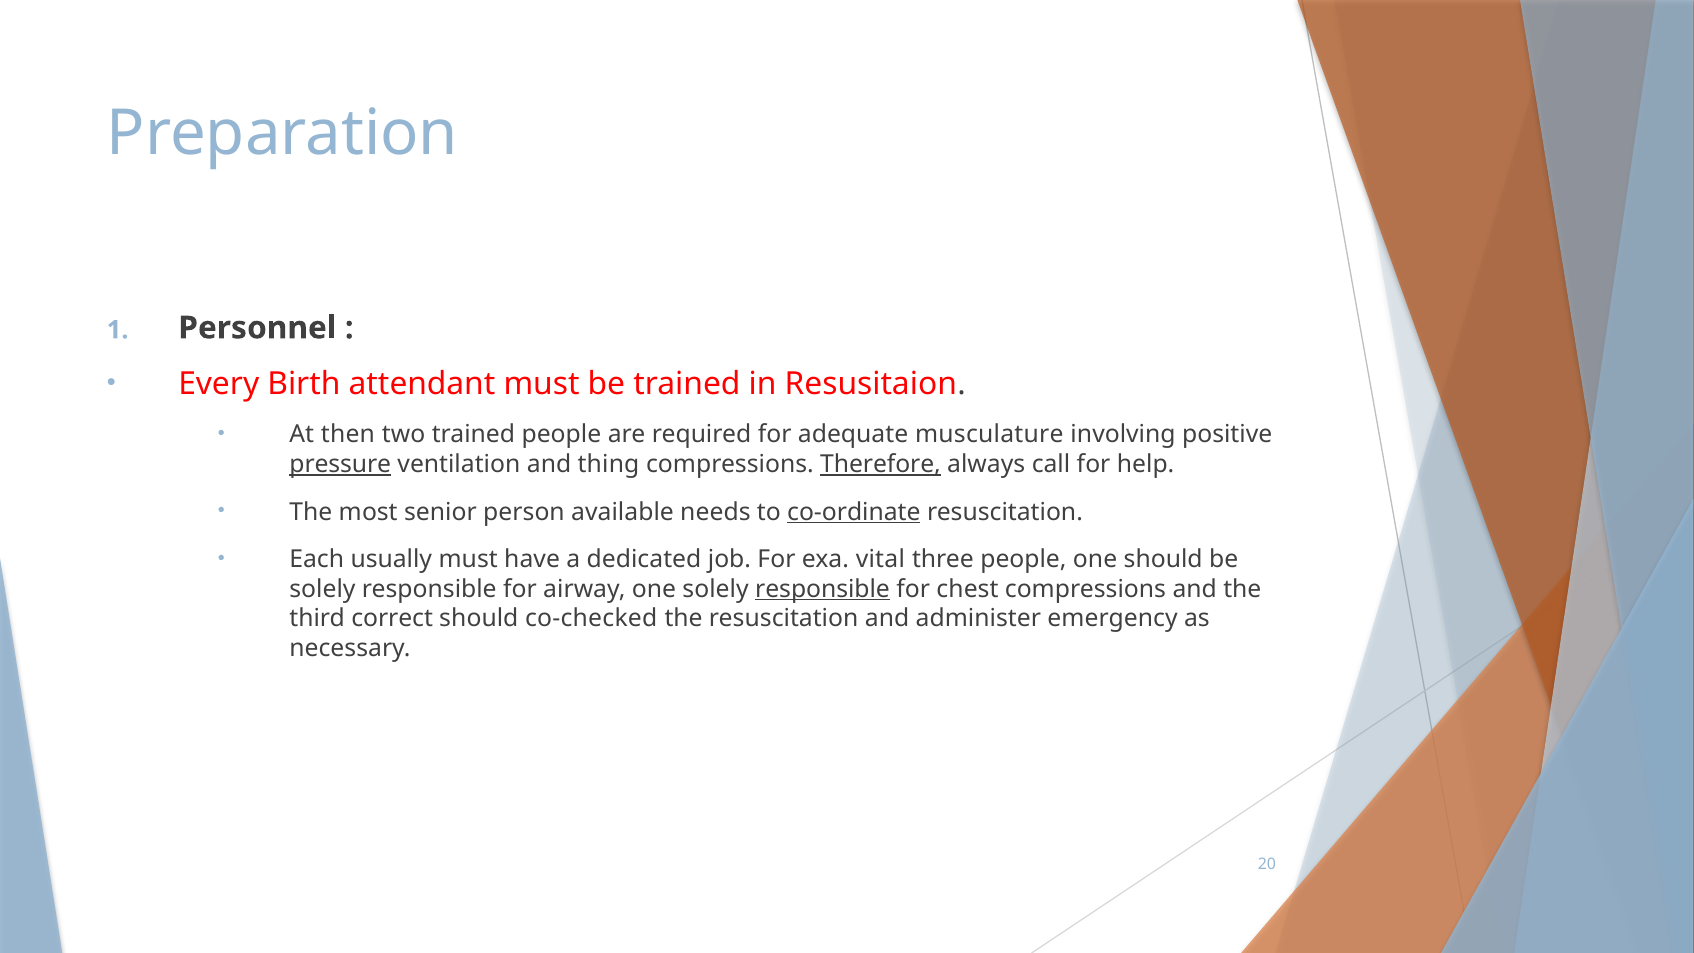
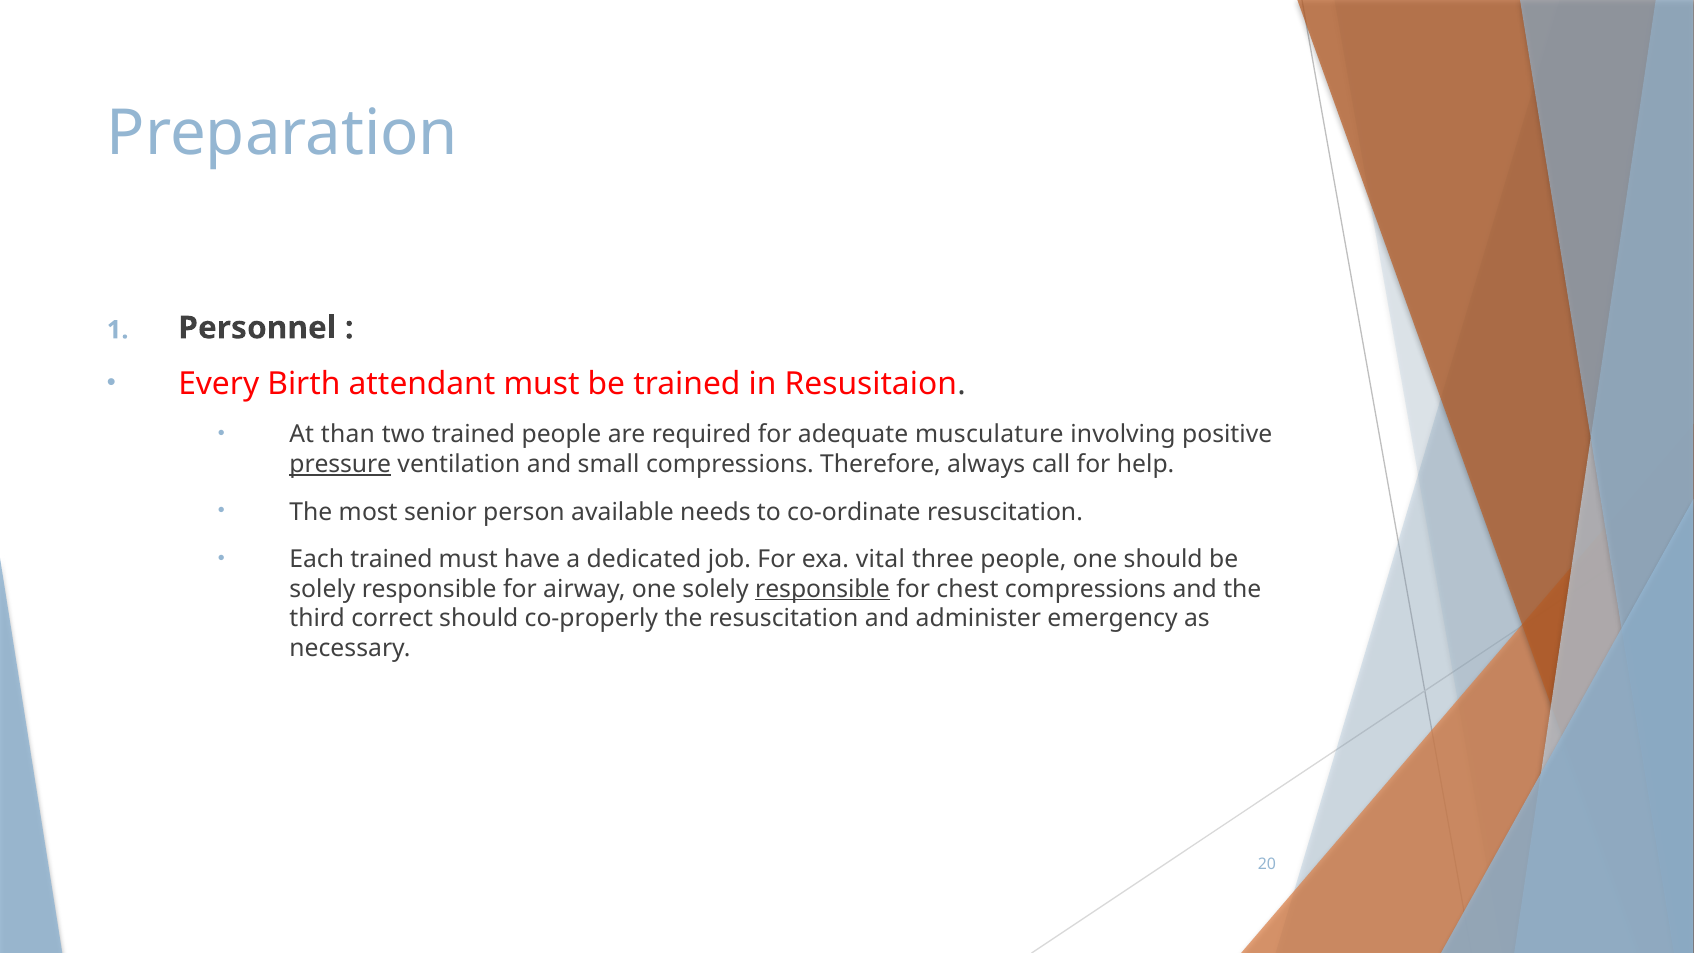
then: then -> than (348, 435)
thing: thing -> small (609, 464)
Therefore underline: present -> none (880, 464)
co-ordinate underline: present -> none (854, 512)
Each usually: usually -> trained (391, 559)
co-checked: co-checked -> co-properly (591, 619)
